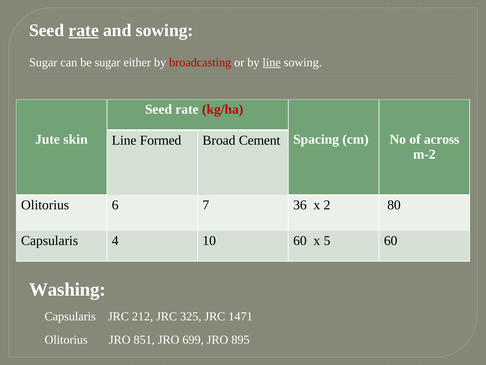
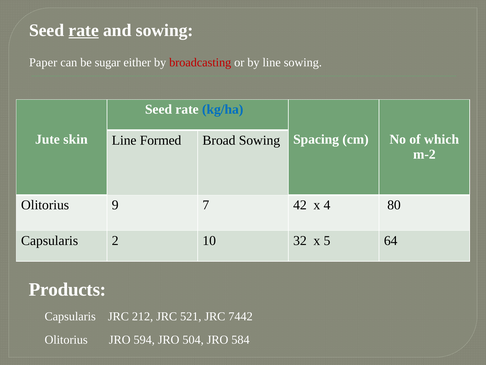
Sugar: Sugar -> Paper (43, 62)
line underline: present -> none (272, 62)
kg/ha colour: red -> blue (223, 109)
across: across -> which (442, 139)
Broad Cement: Cement -> Sowing (259, 140)
6: 6 -> 9 (115, 205)
36: 36 -> 42 (300, 205)
2: 2 -> 4 (327, 205)
4: 4 -> 2 (115, 240)
10 60: 60 -> 32 (300, 240)
5 60: 60 -> 64 (391, 240)
Washing: Washing -> Products (68, 289)
325: 325 -> 521 (191, 316)
1471: 1471 -> 7442 (241, 316)
851: 851 -> 594 (144, 339)
699: 699 -> 504 (193, 339)
895: 895 -> 584 (240, 339)
